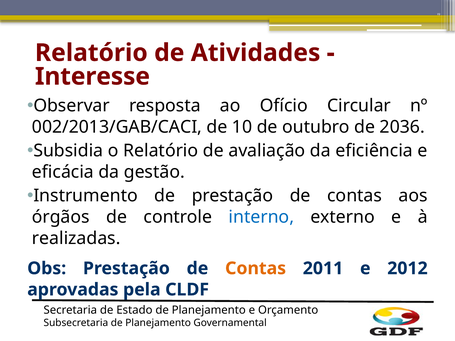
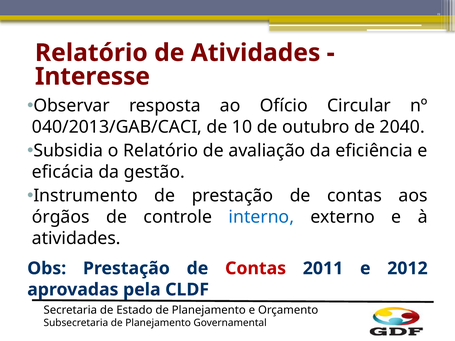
002/2013/GAB/CACI: 002/2013/GAB/CACI -> 040/2013/GAB/CACI (117, 127)
2036: 2036 -> 2040 (402, 127)
realizadas: realizadas -> atividades (76, 238)
Contas colour: orange -> red (256, 269)
